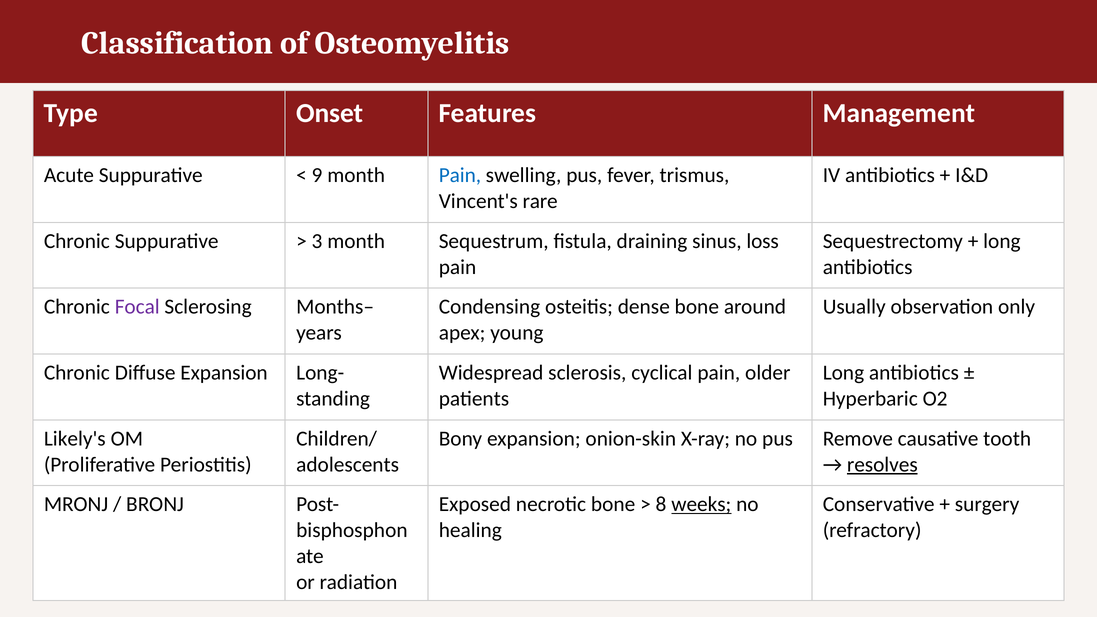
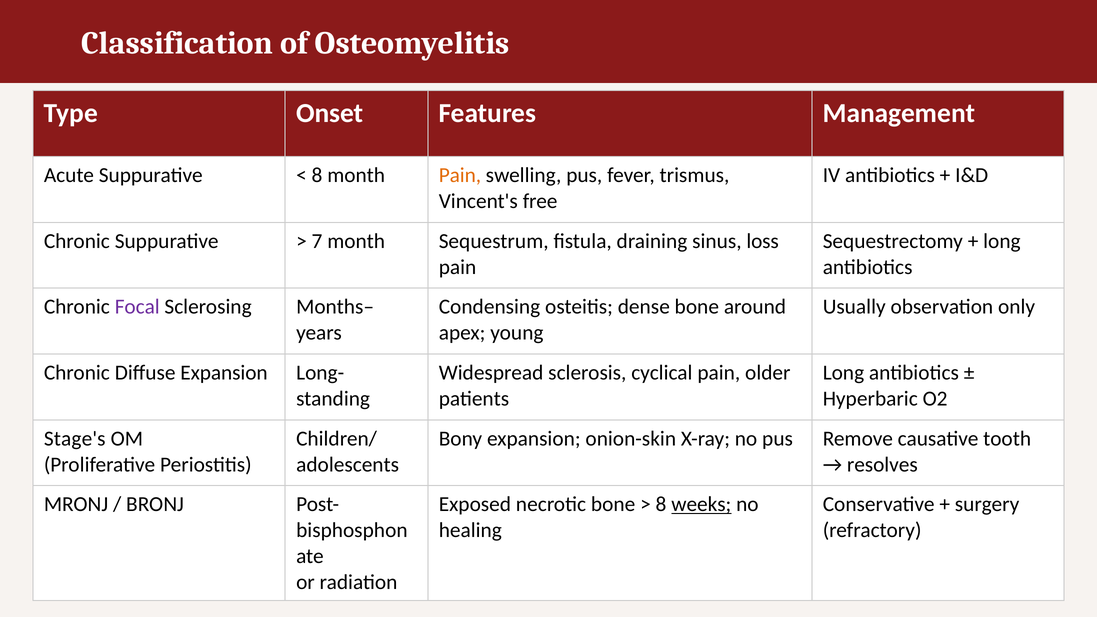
9: 9 -> 8 (317, 175)
Pain colour: blue -> orange (460, 175)
rare: rare -> free (540, 201)
3: 3 -> 7 (317, 241)
Likely's: Likely's -> Stage's (75, 439)
resolves underline: present -> none (882, 465)
